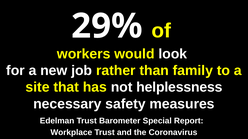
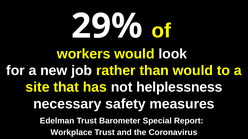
than family: family -> would (193, 71)
